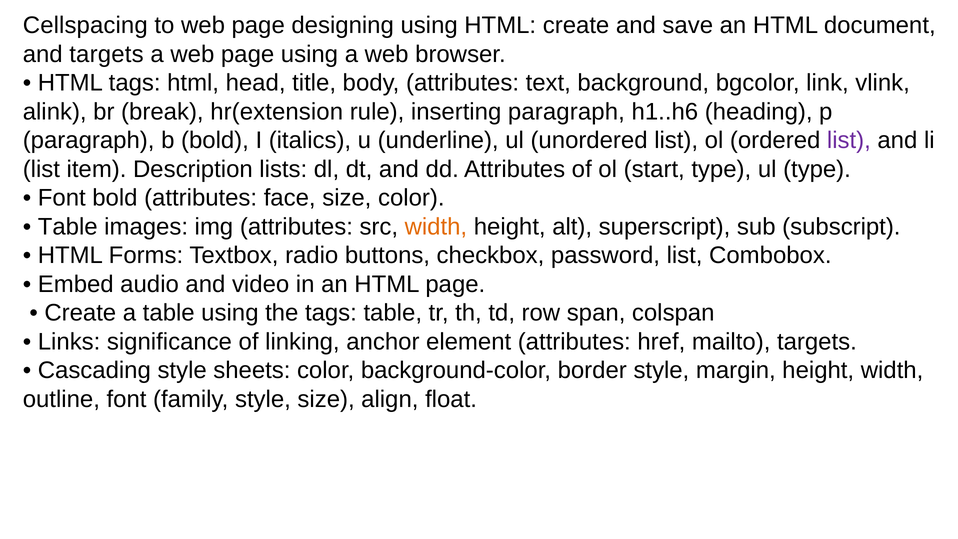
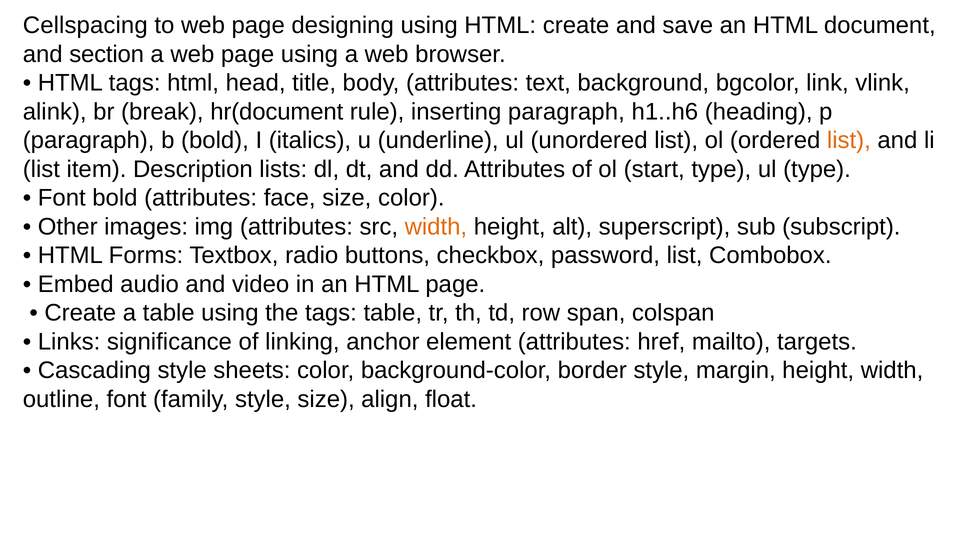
and targets: targets -> section (107, 54)
hr(extension: hr(extension -> hr(document (277, 112)
list colour: purple -> orange (849, 141)
Table: Table -> Other (68, 227)
